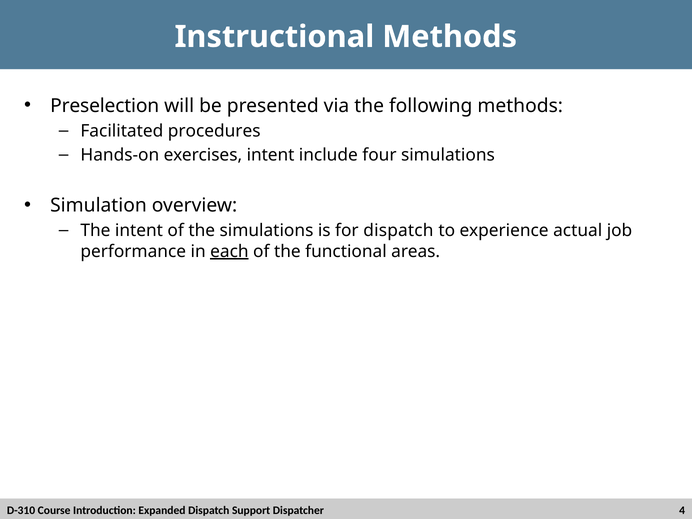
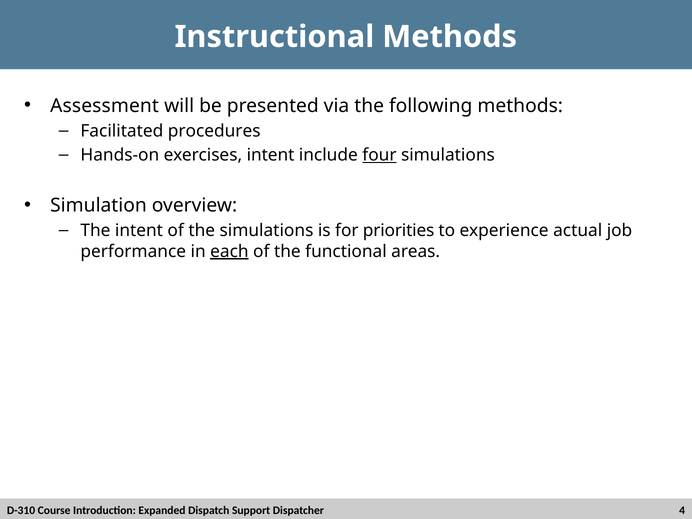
Preselection: Preselection -> Assessment (105, 106)
four underline: none -> present (379, 155)
for dispatch: dispatch -> priorities (399, 231)
